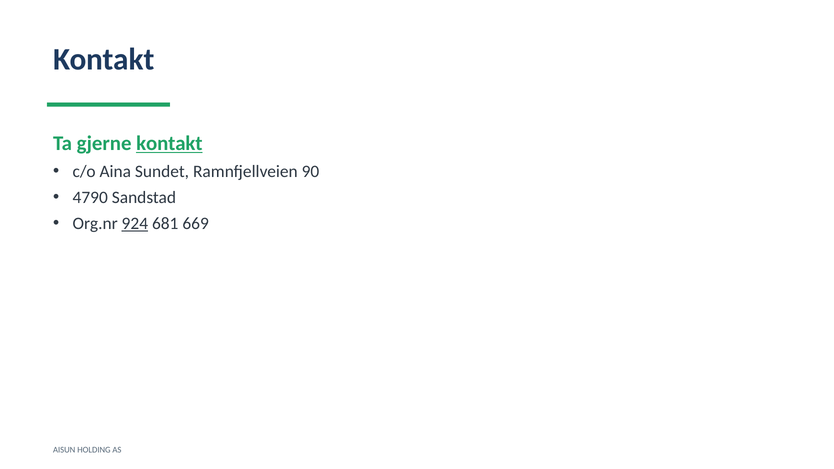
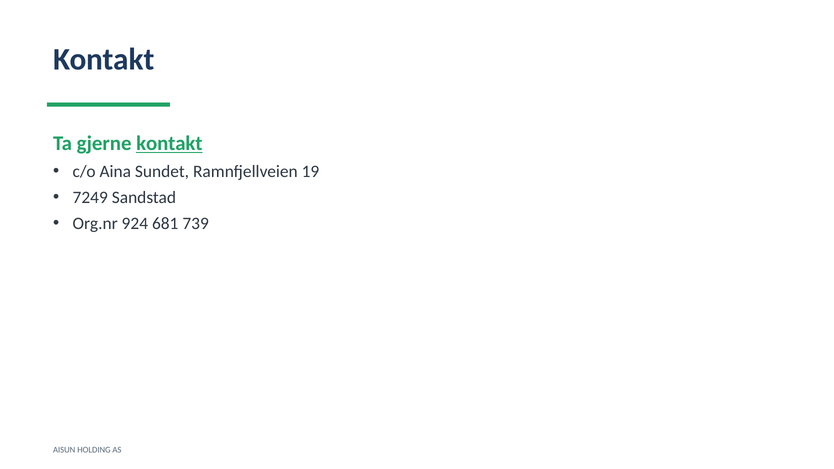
90: 90 -> 19 (310, 171)
4790: 4790 -> 7249 (90, 198)
924 underline: present -> none (135, 224)
669: 669 -> 739 (196, 224)
